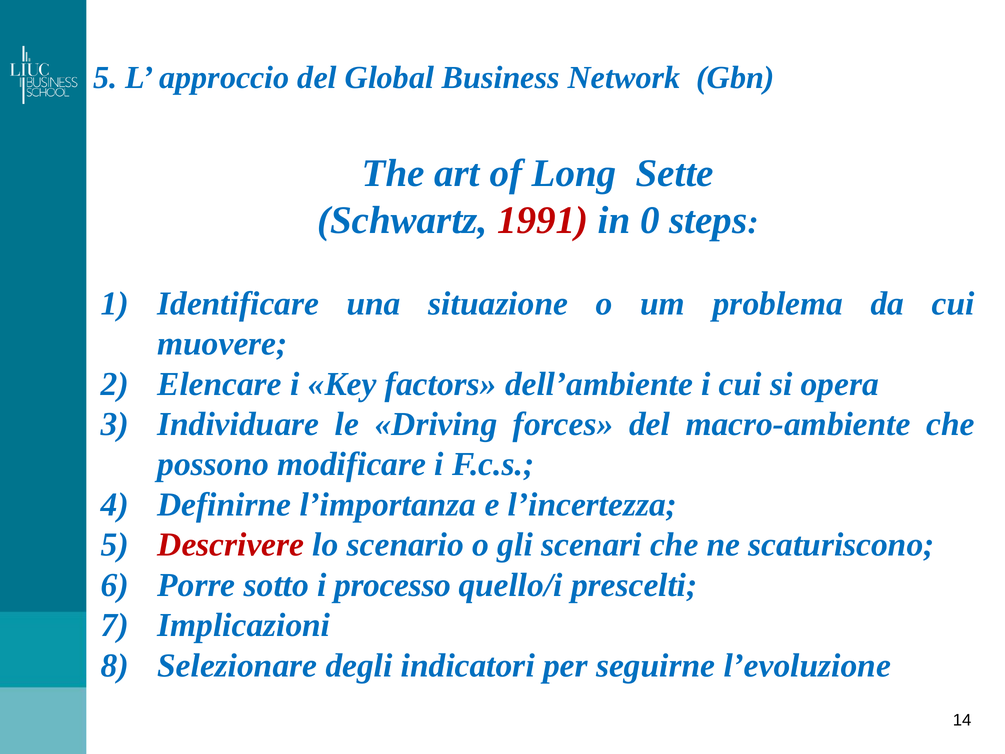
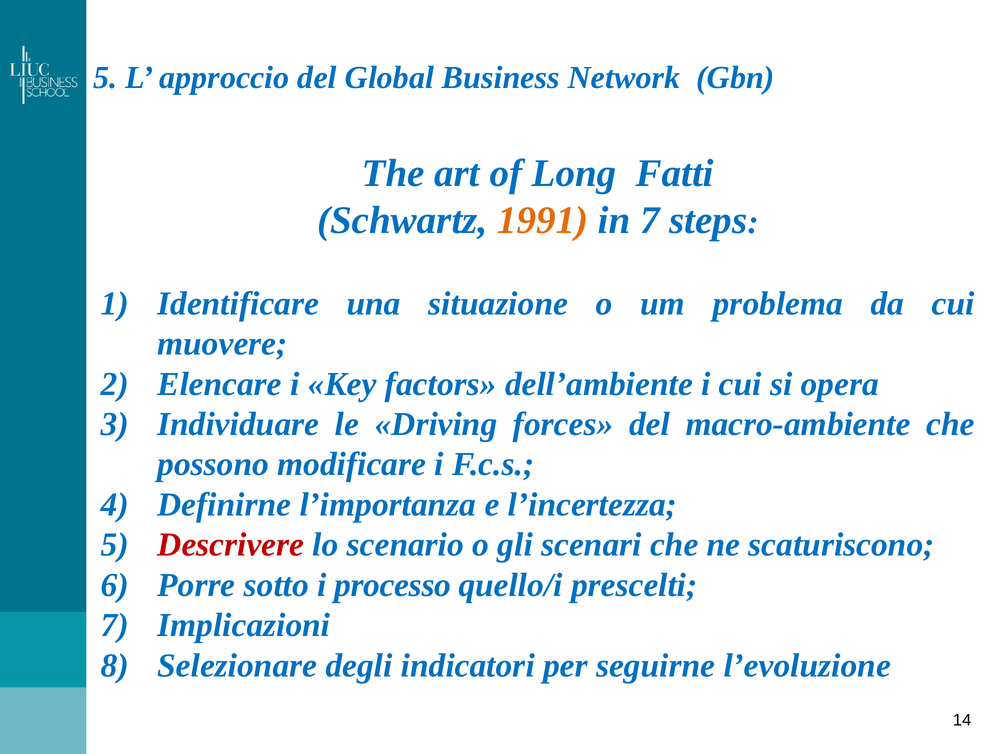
Sette: Sette -> Fatti (675, 173)
1991 colour: red -> orange (543, 220)
in 0: 0 -> 7 (650, 220)
